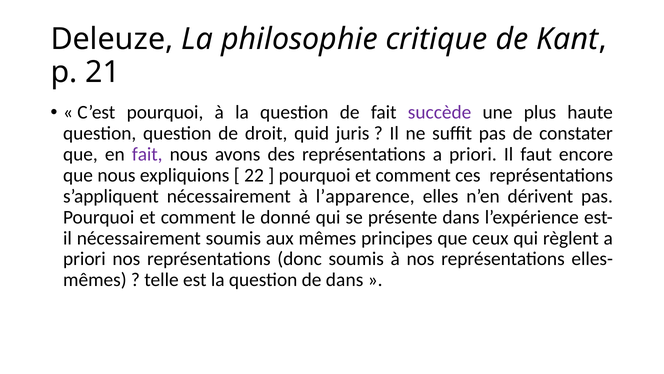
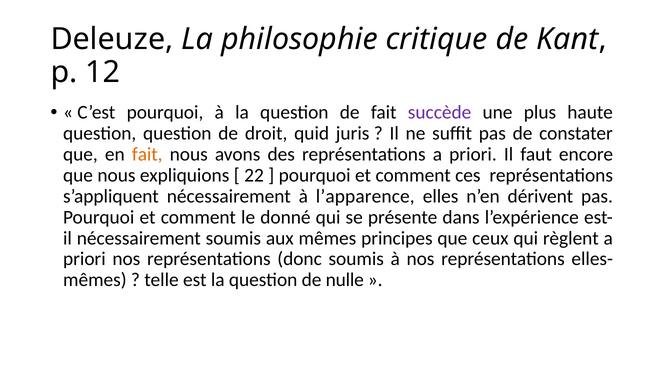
21: 21 -> 12 (103, 72)
fait colour: purple -> orange (147, 154)
de dans: dans -> nulle (345, 280)
